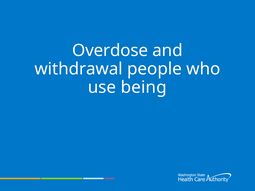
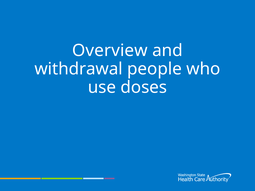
Overdose: Overdose -> Overview (110, 51)
being: being -> doses (144, 87)
